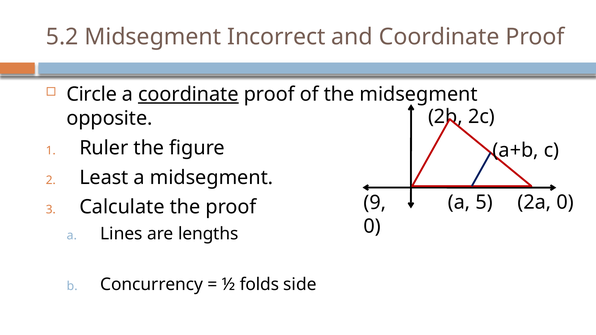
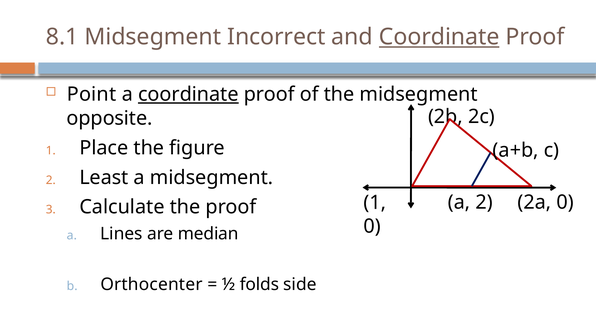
5.2: 5.2 -> 8.1 (62, 37)
Coordinate underline: none -> present (439, 37)
Circle: Circle -> Point (92, 94)
Ruler: Ruler -> Place (104, 148)
a 5: 5 -> 2 (484, 202)
9: 9 -> 1 (375, 203)
lengths: lengths -> median (208, 234)
Concurrency: Concurrency -> Orthocenter (151, 285)
